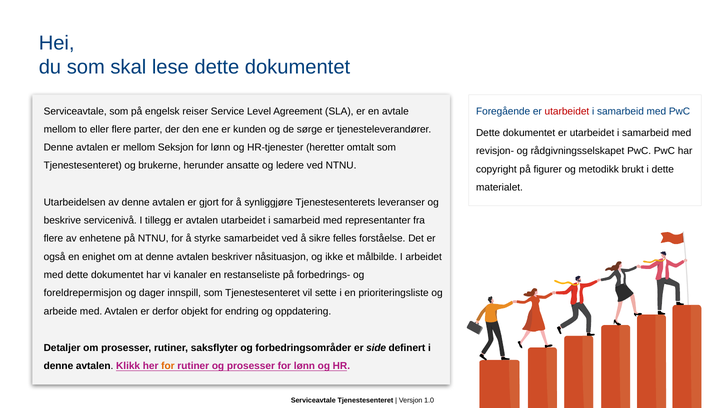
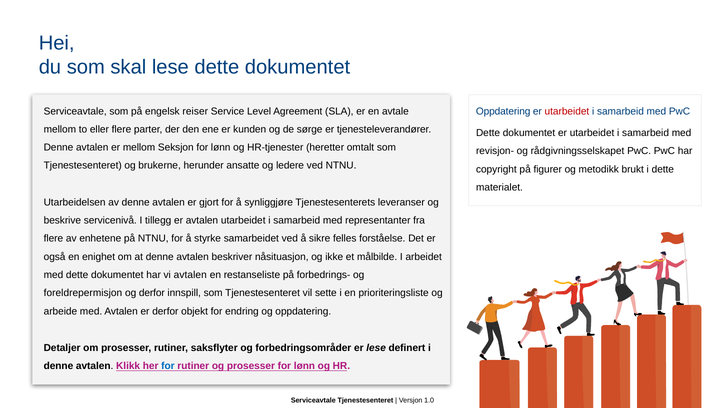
Foregående: Foregående -> Oppdatering (503, 111)
vi kanaler: kanaler -> avtalen (190, 275)
og dager: dager -> derfor (152, 293)
er side: side -> lese (376, 348)
for colour: orange -> blue (168, 366)
